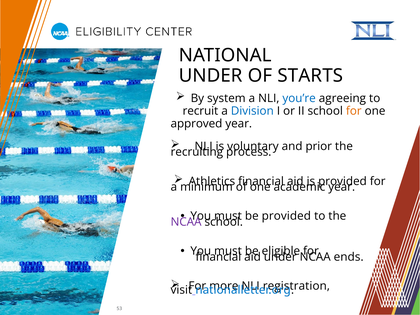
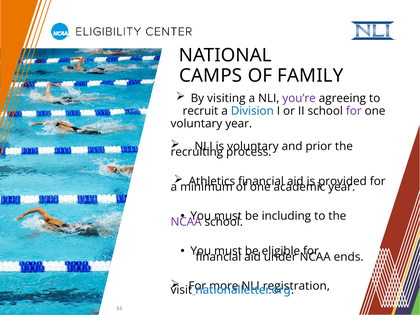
UNDER: UNDER -> CAMPS (211, 76)
STARTS: STARTS -> FAMILY (310, 76)
system: system -> visiting (226, 98)
you’re colour: blue -> purple (299, 98)
for colour: orange -> purple (354, 111)
approved: approved -> voluntary (196, 124)
be provided: provided -> including (286, 216)
